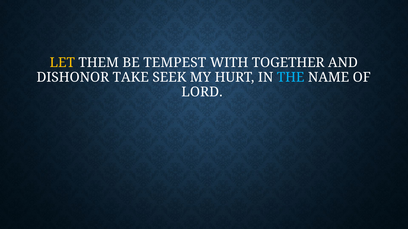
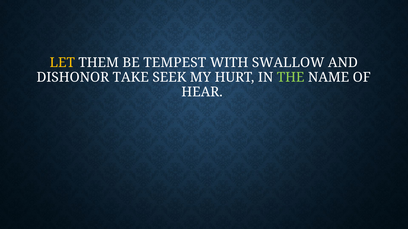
TOGETHER: TOGETHER -> SWALLOW (288, 63)
THE colour: light blue -> light green (291, 78)
LORD: LORD -> HEAR (202, 92)
